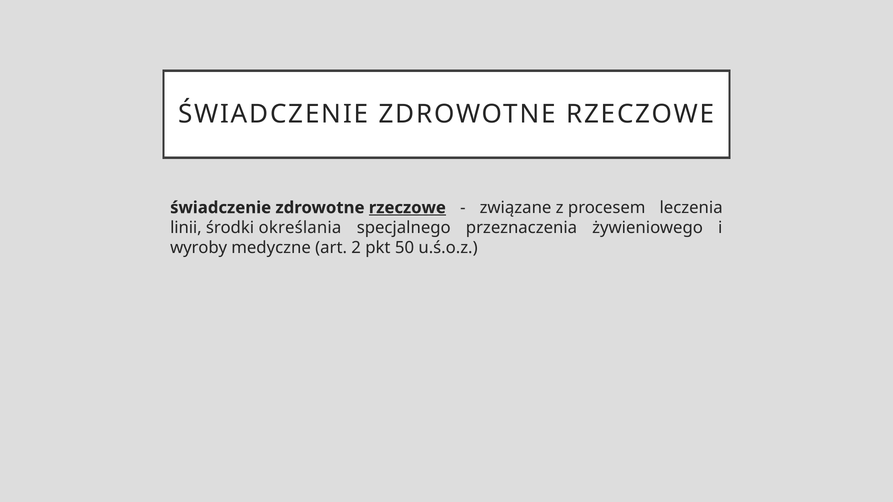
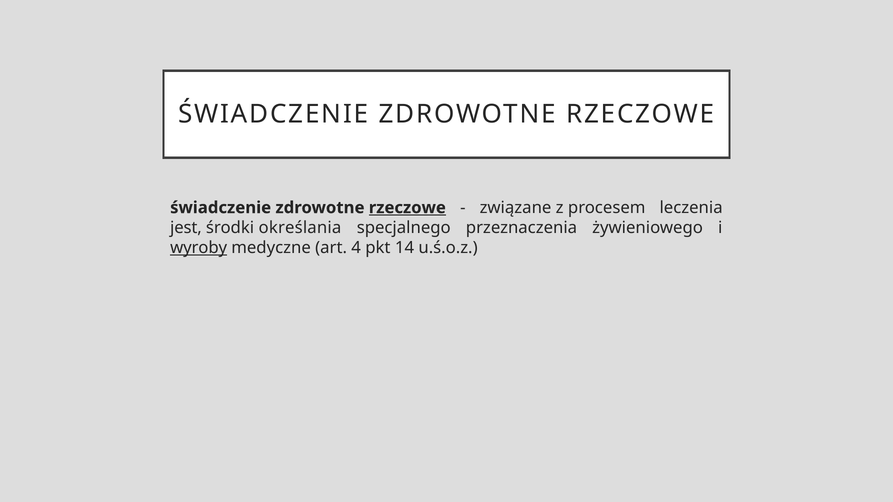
linii: linii -> jest (186, 228)
wyroby underline: none -> present (199, 248)
2: 2 -> 4 (356, 248)
50: 50 -> 14 (405, 248)
